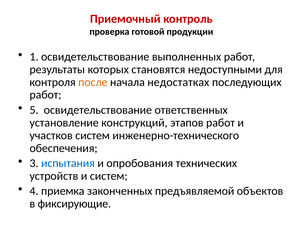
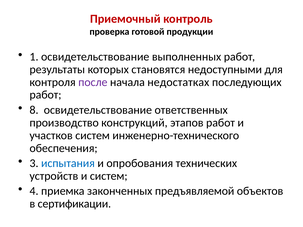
после colour: orange -> purple (93, 82)
5: 5 -> 8 (34, 110)
установление: установление -> производство (64, 123)
фиксирующие: фиксирующие -> сертификации (74, 204)
